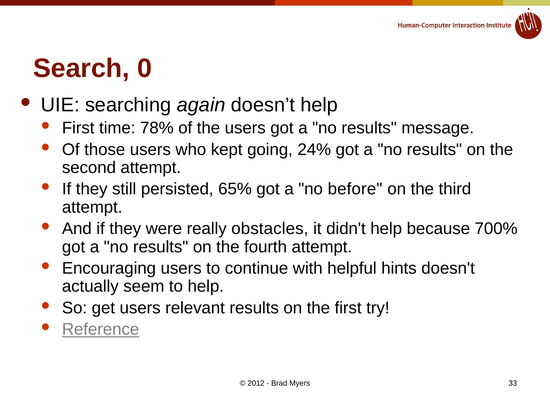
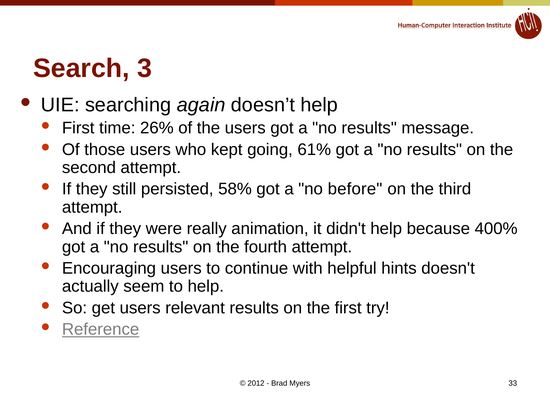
0: 0 -> 3 (145, 68)
78%: 78% -> 26% (157, 128)
24%: 24% -> 61% (314, 150)
65%: 65% -> 58% (235, 189)
obstacles: obstacles -> animation (270, 229)
700%: 700% -> 400% (496, 229)
